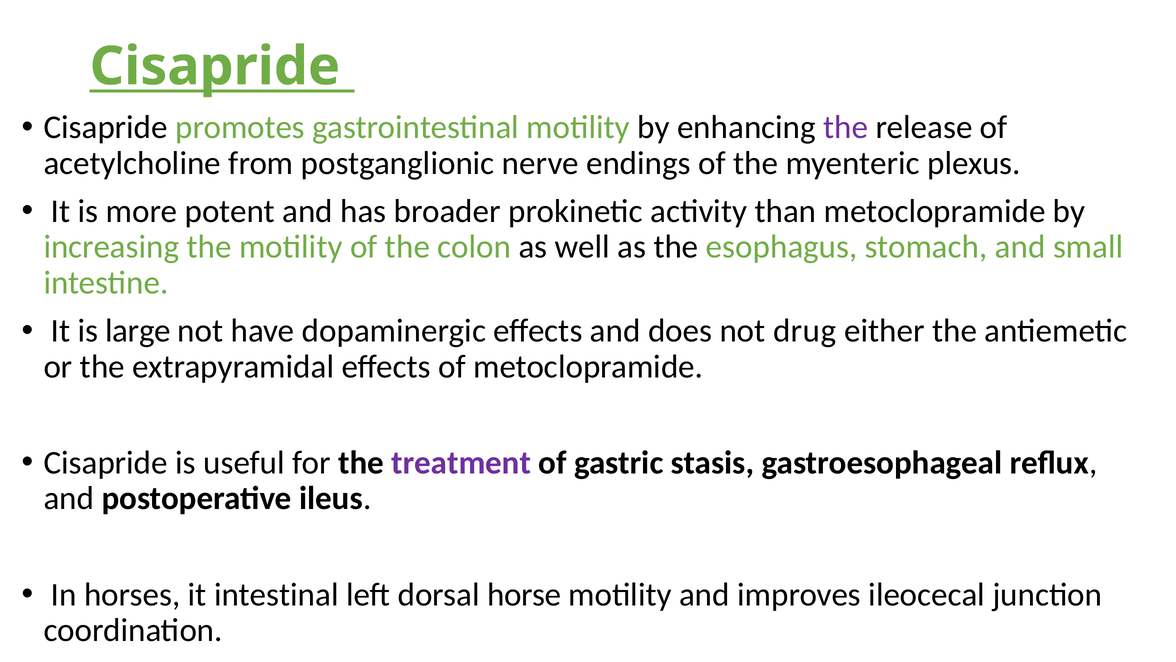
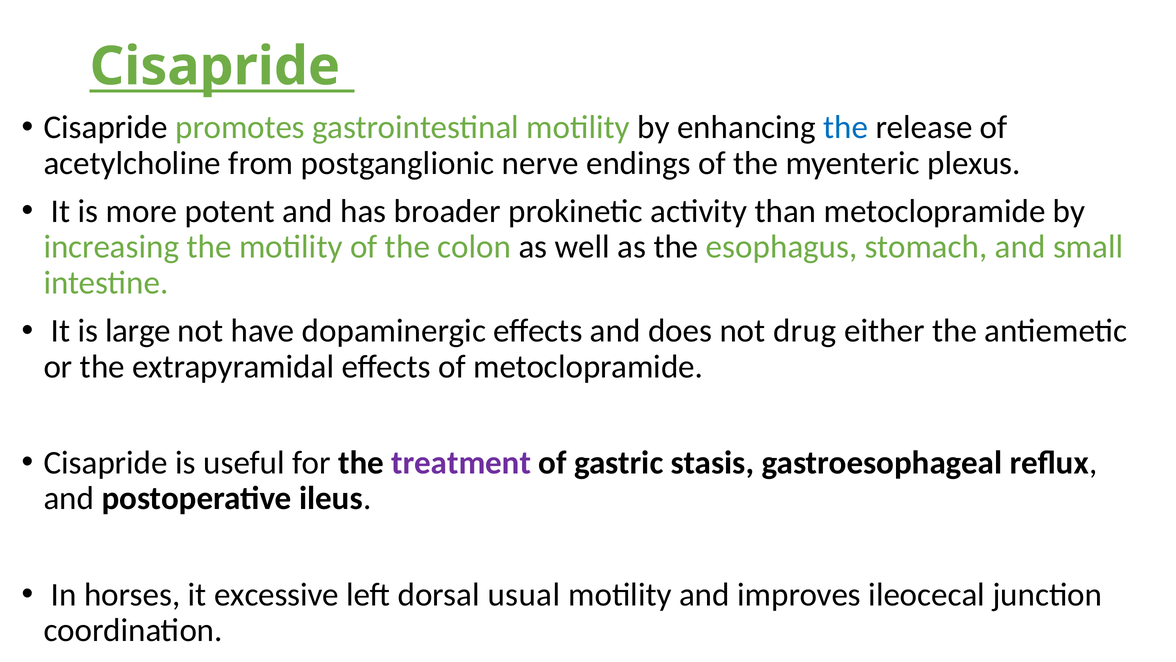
the colour: purple -> blue (846, 127)
intestinal: intestinal -> excessive (276, 594)
horse: horse -> usual (524, 594)
